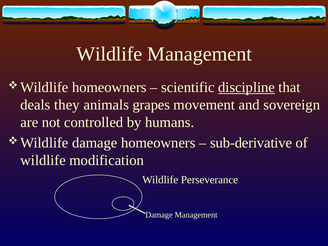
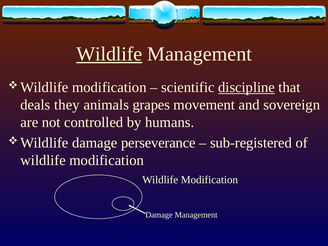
Wildlife underline: none -> present (109, 54)
homeowners: homeowners -> modification (109, 87)
damage homeowners: homeowners -> perseverance (158, 143)
sub-derivative: sub-derivative -> sub-registered (251, 143)
Perseverance: Perseverance -> Modification (209, 180)
